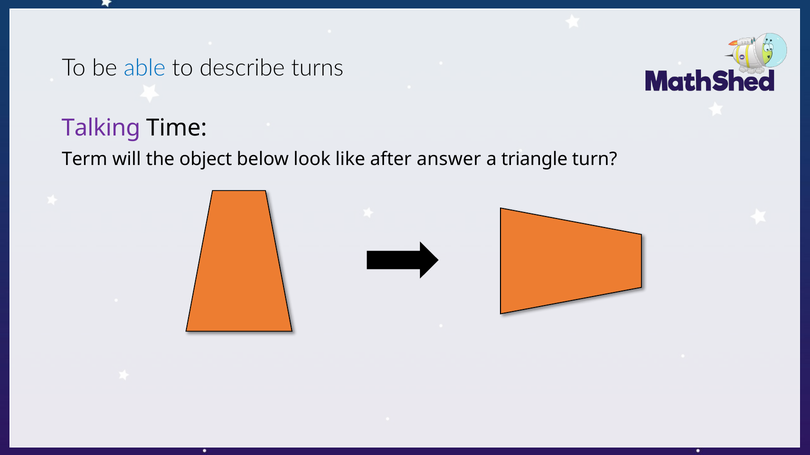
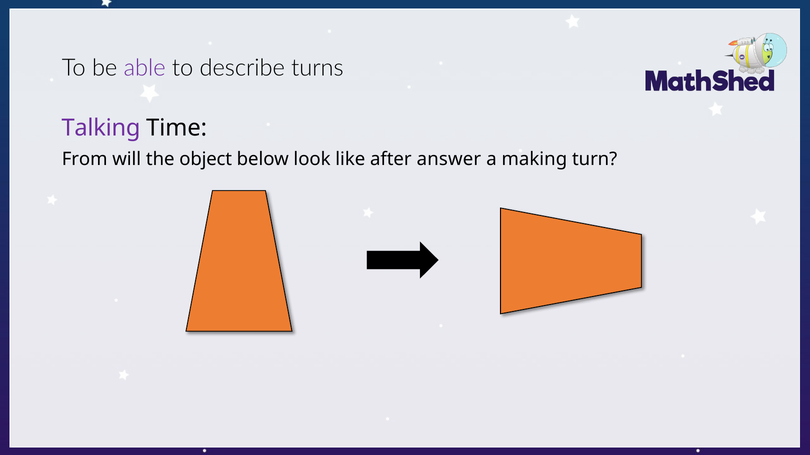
able colour: blue -> purple (145, 68)
Term: Term -> From (85, 159)
triangle: triangle -> making (534, 159)
